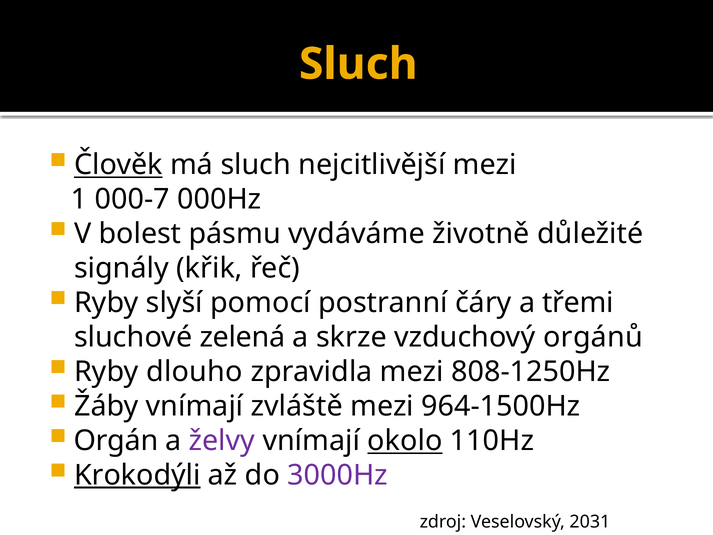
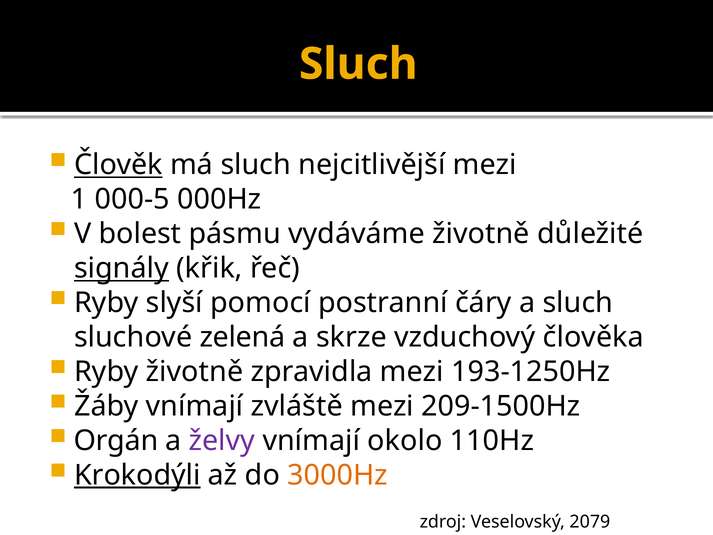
000-7: 000-7 -> 000-5 (132, 199)
signály underline: none -> present (121, 268)
a třemi: třemi -> sluch (578, 303)
orgánů: orgánů -> člověka (593, 337)
Ryby dlouho: dlouho -> životně (195, 372)
808-1250Hz: 808-1250Hz -> 193-1250Hz (531, 372)
964-1500Hz: 964-1500Hz -> 209-1500Hz (501, 406)
okolo underline: present -> none (405, 441)
3000Hz colour: purple -> orange (338, 475)
2031: 2031 -> 2079 (590, 521)
